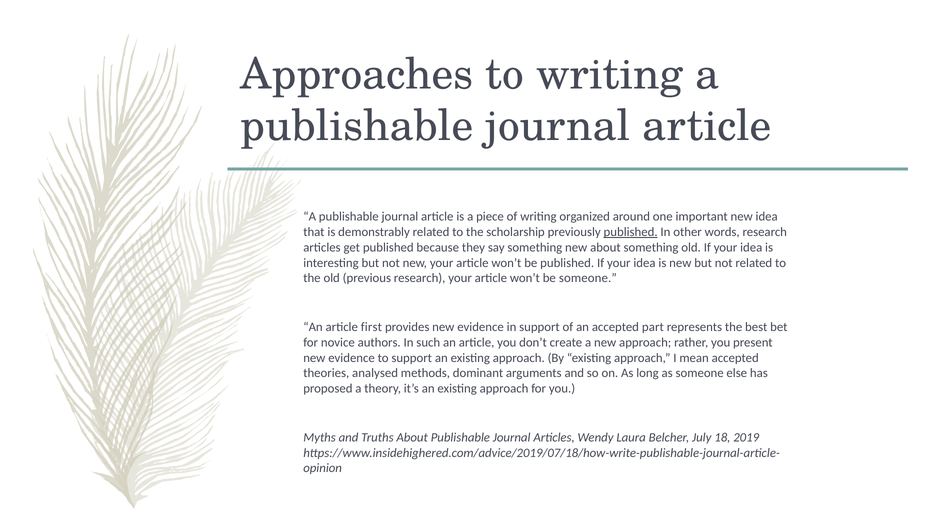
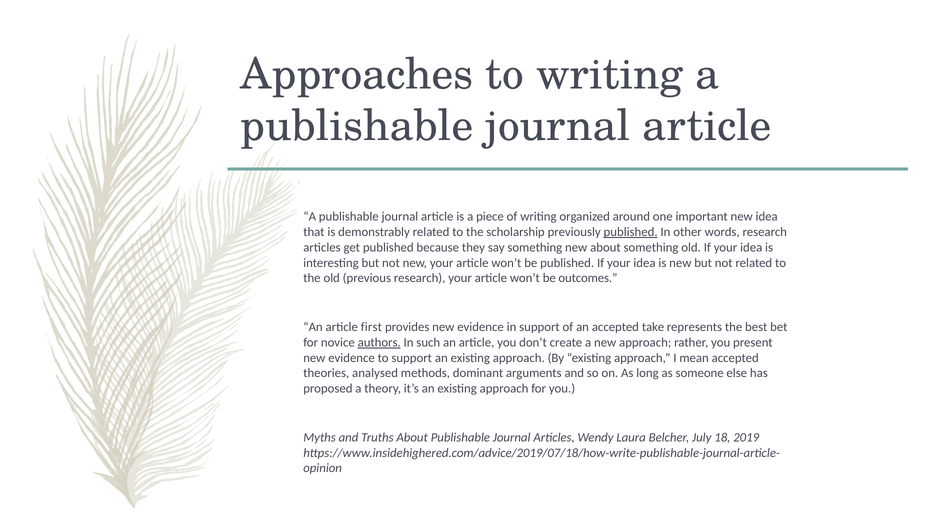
be someone: someone -> outcomes (588, 278)
part: part -> take (653, 327)
authors underline: none -> present (379, 343)
